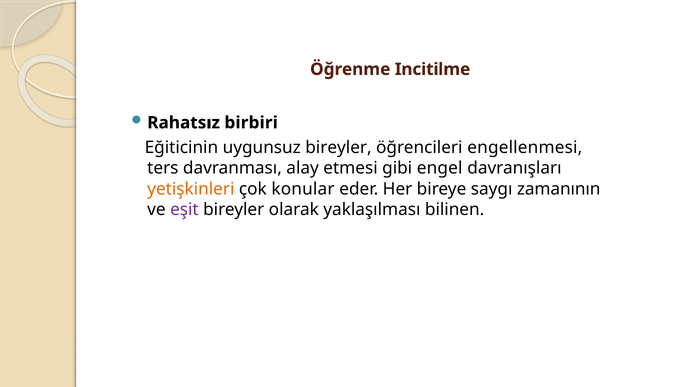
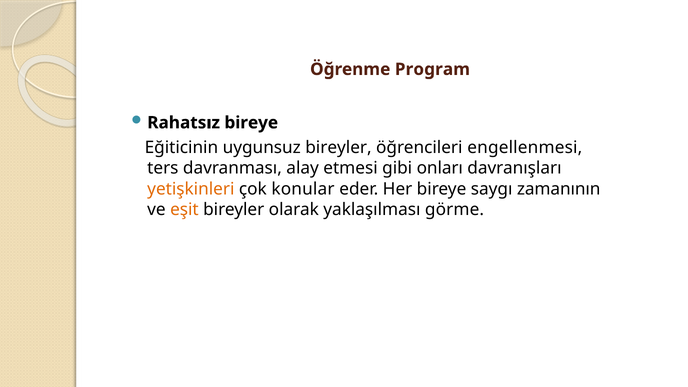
Incitilme: Incitilme -> Program (432, 69)
Rahatsız birbiri: birbiri -> bireye (251, 123)
engel: engel -> onları (440, 168)
eşit colour: purple -> orange (184, 210)
bilinen: bilinen -> görme (455, 210)
